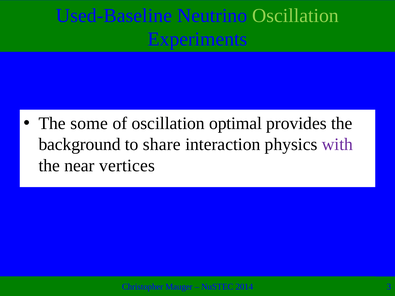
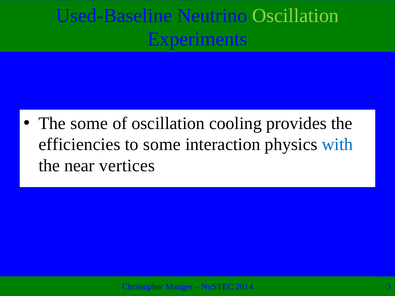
optimal: optimal -> cooling (235, 123)
background: background -> efficiencies (79, 145)
to share: share -> some (162, 145)
with colour: purple -> blue (337, 145)
